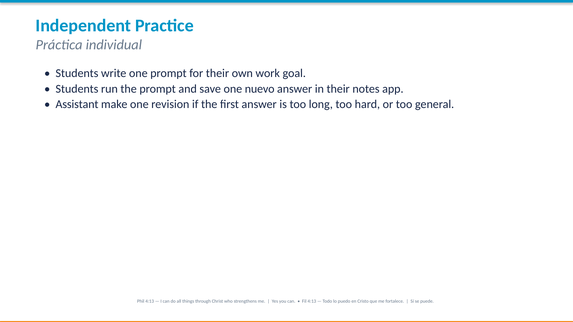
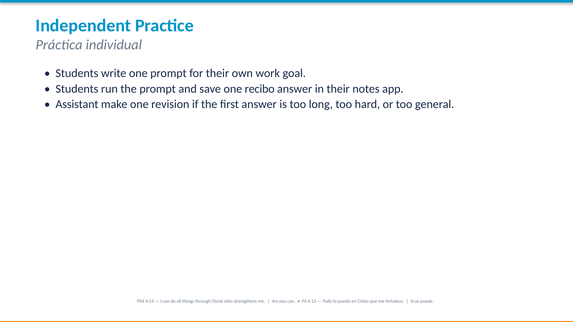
nuevo: nuevo -> recibo (260, 89)
